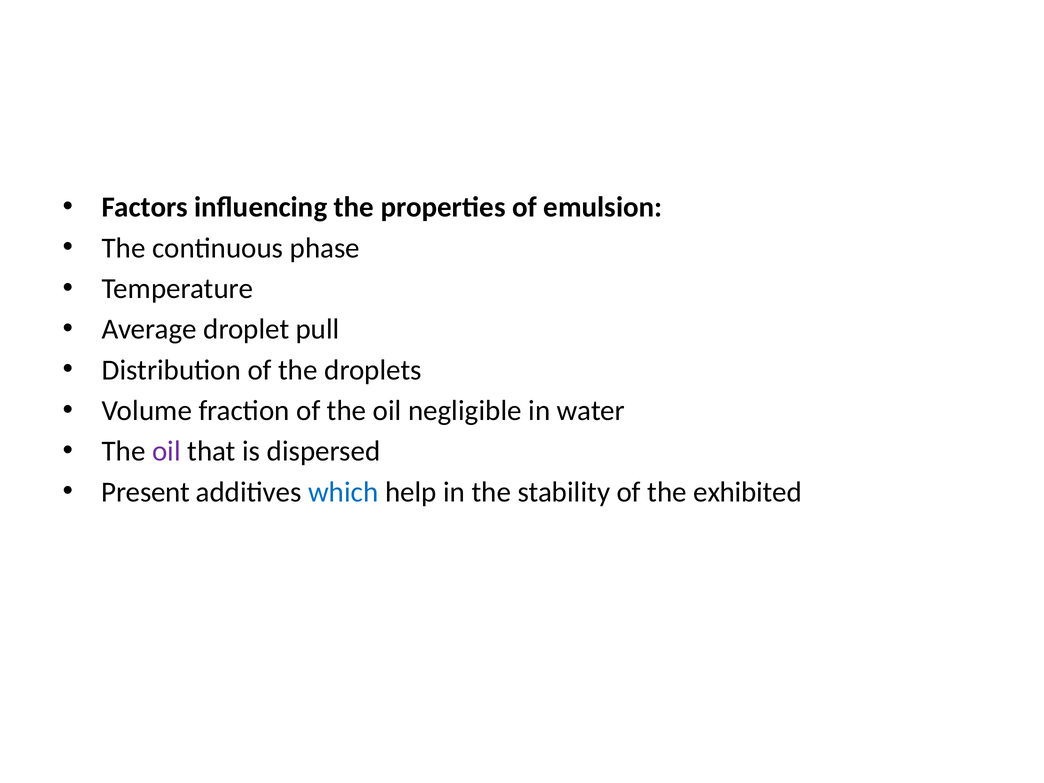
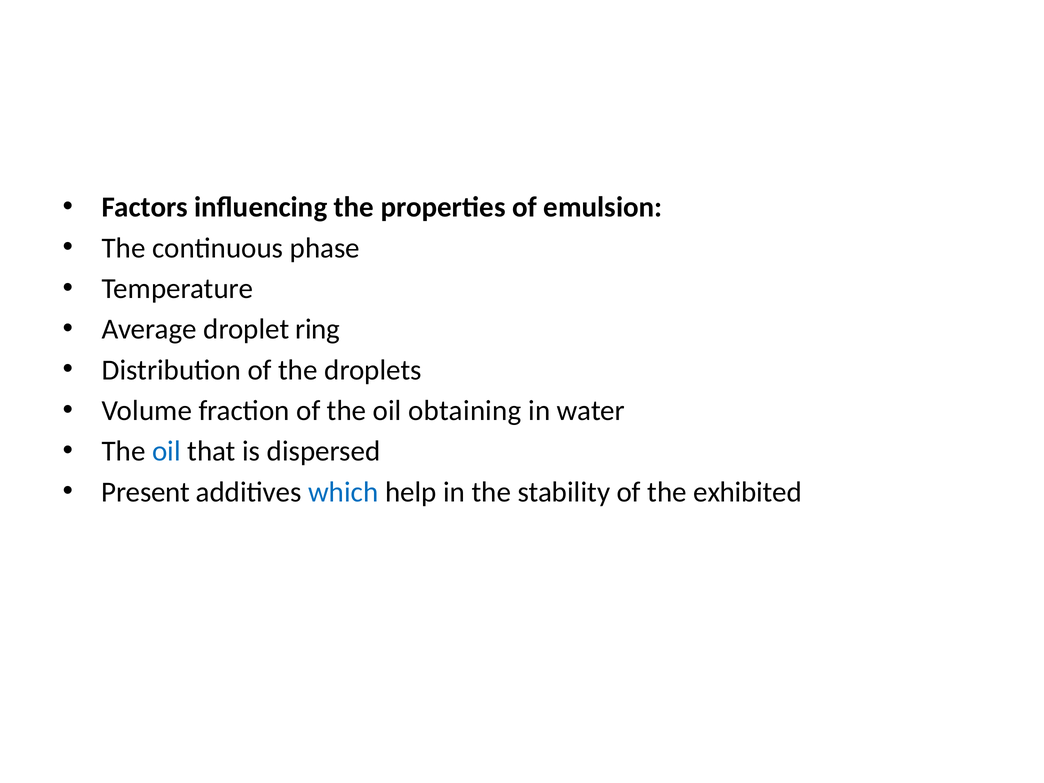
pull: pull -> ring (318, 329)
negligible: negligible -> obtaining (465, 411)
oil colour: purple -> blue (166, 451)
